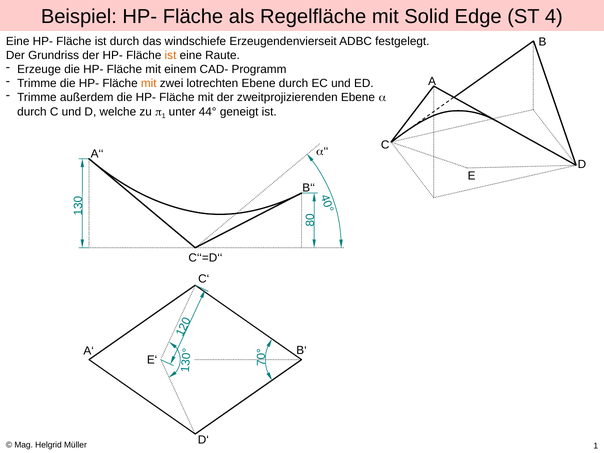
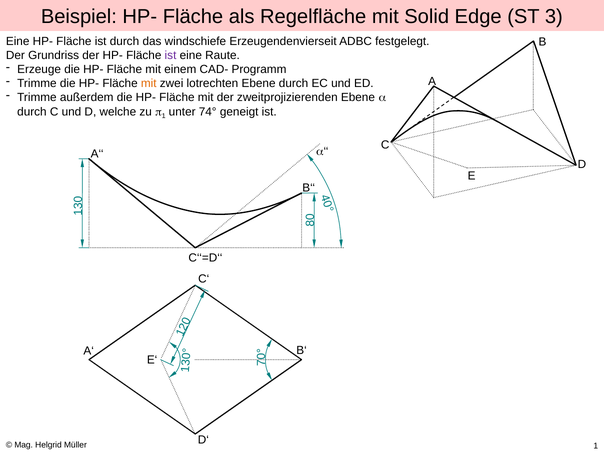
ST 4: 4 -> 3 (554, 17)
ist colour: orange -> purple (171, 55)
44°: 44° -> 74° (208, 112)
